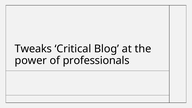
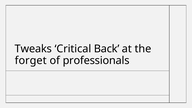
Blog: Blog -> Back (107, 49)
power: power -> forget (31, 60)
